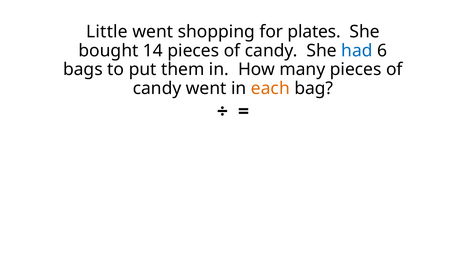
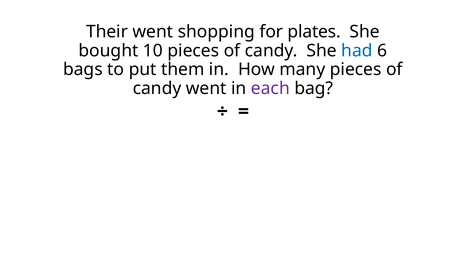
Little: Little -> Their (107, 32)
14: 14 -> 10 (153, 51)
each colour: orange -> purple (270, 88)
